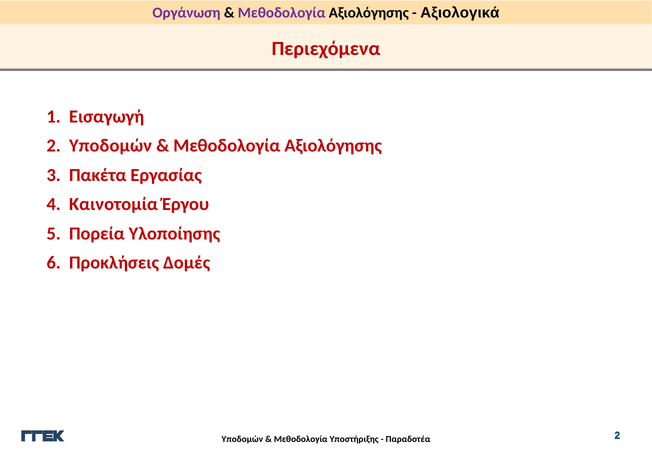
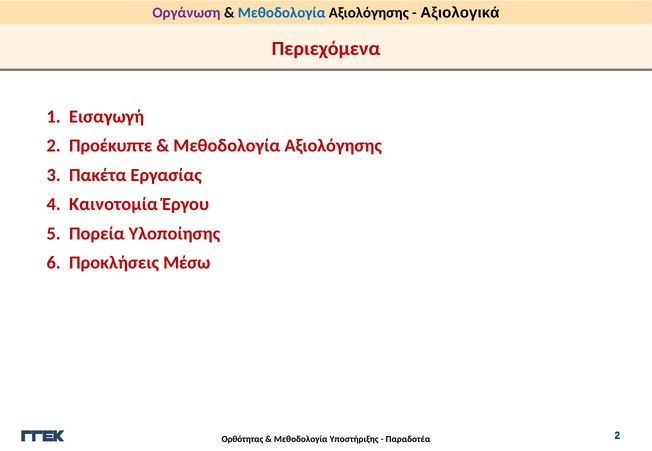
Μεθοδολογία colour: purple -> blue (282, 13)
2 Υποδομών: Υποδομών -> Προέκυπτε (111, 146)
Δομές: Δομές -> Μέσω (187, 263)
Υποδομών: Υποδομών -> Ορθότητας (242, 440)
